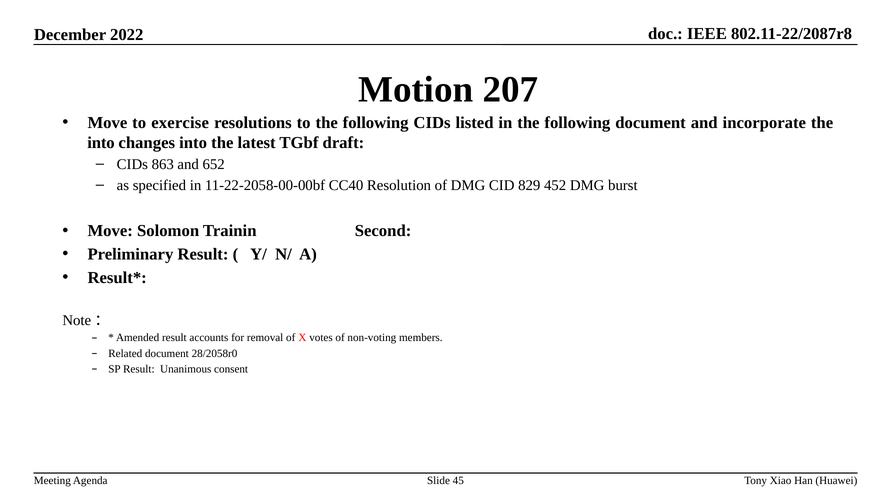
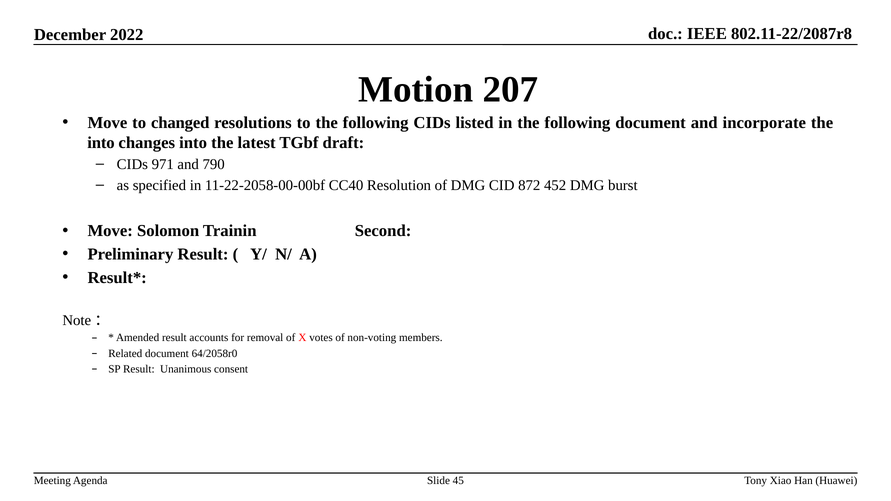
exercise: exercise -> changed (180, 123)
863: 863 -> 971 (163, 164)
652: 652 -> 790 (214, 164)
829: 829 -> 872 (529, 185)
28/2058r0: 28/2058r0 -> 64/2058r0 (214, 353)
